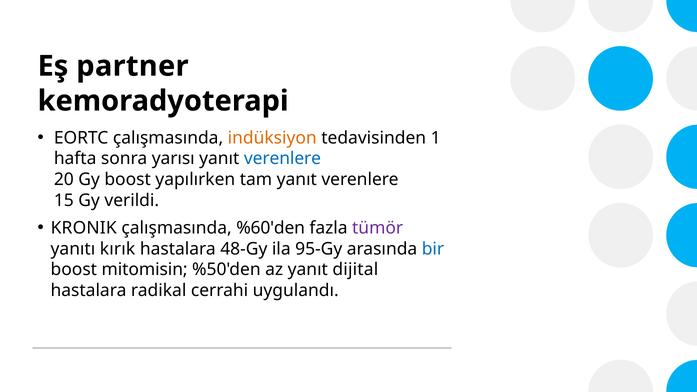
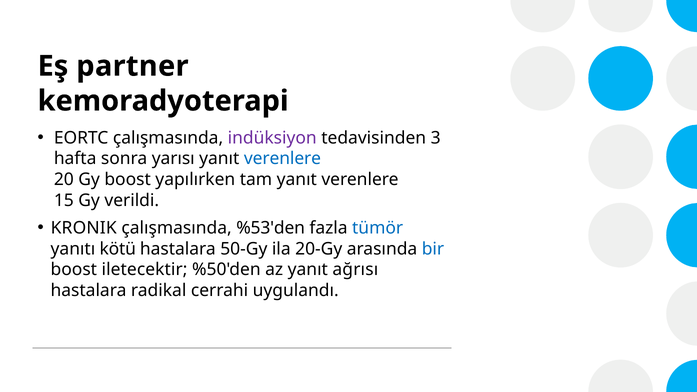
indüksiyon colour: orange -> purple (272, 138)
1: 1 -> 3 (436, 138)
%60'den: %60'den -> %53'den (271, 228)
tümör colour: purple -> blue (378, 228)
kırık: kırık -> kötü (118, 249)
48-Gy: 48-Gy -> 50-Gy (244, 249)
95-Gy: 95-Gy -> 20-Gy (319, 249)
mitomisin: mitomisin -> iletecektir (145, 270)
dijital: dijital -> ağrısı (355, 270)
